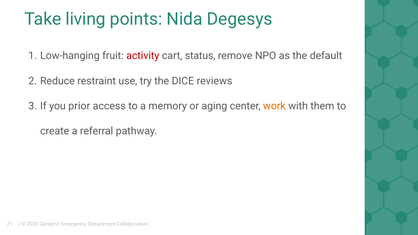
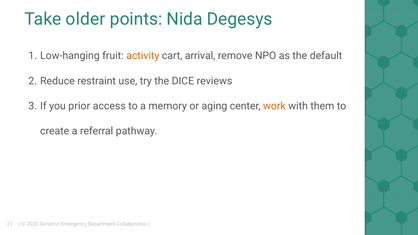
living: living -> older (86, 19)
activity colour: red -> orange (143, 56)
status: status -> arrival (200, 56)
